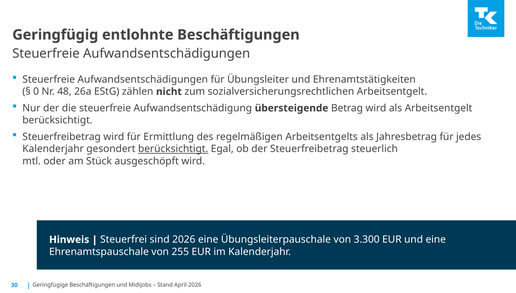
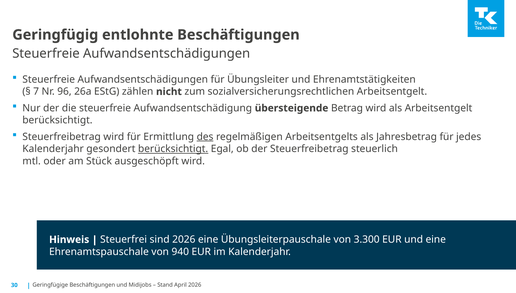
0: 0 -> 7 (36, 92)
48: 48 -> 96 (64, 92)
des underline: none -> present (205, 137)
255: 255 -> 940 (180, 251)
